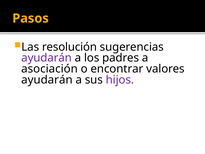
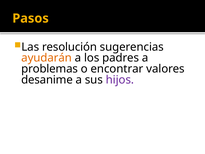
ayudarán colour: purple -> orange (47, 58)
asociación: asociación -> problemas (50, 69)
ayudarán: ayudarán -> desanime (47, 80)
